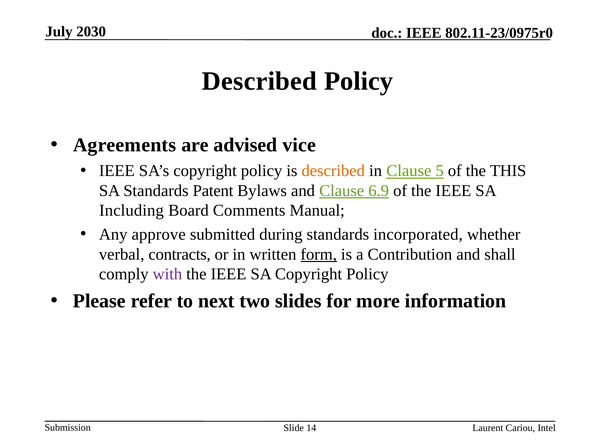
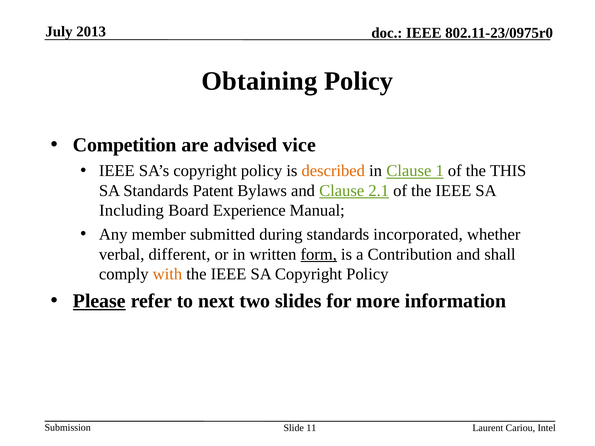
2030: 2030 -> 2013 (91, 32)
Described: Described -> Obtaining (259, 81)
Agreements: Agreements -> Competition (125, 145)
5: 5 -> 1 (440, 171)
6.9: 6.9 -> 2.1 (379, 191)
Comments: Comments -> Experience (249, 211)
approve: approve -> member (159, 235)
contracts: contracts -> different (179, 254)
with colour: purple -> orange (167, 274)
Please underline: none -> present (99, 301)
14: 14 -> 11 (311, 428)
